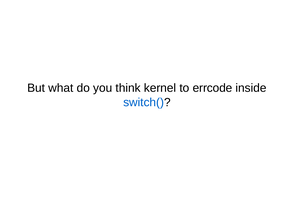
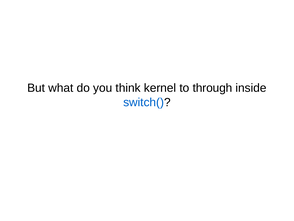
errcode: errcode -> through (212, 88)
